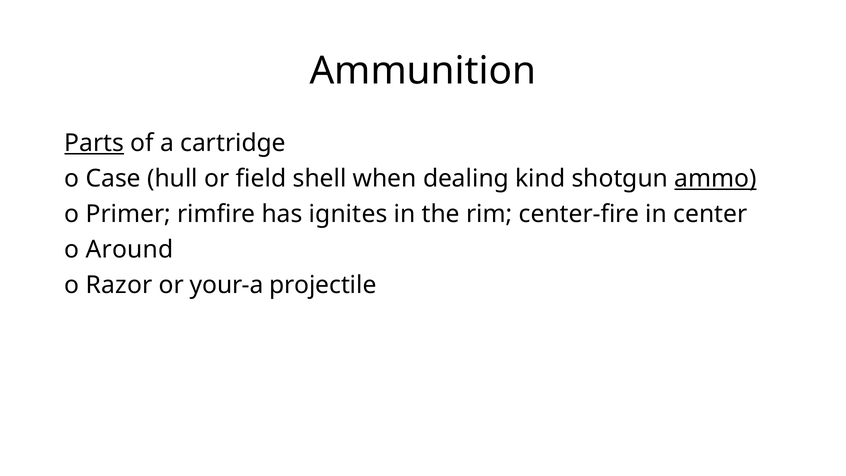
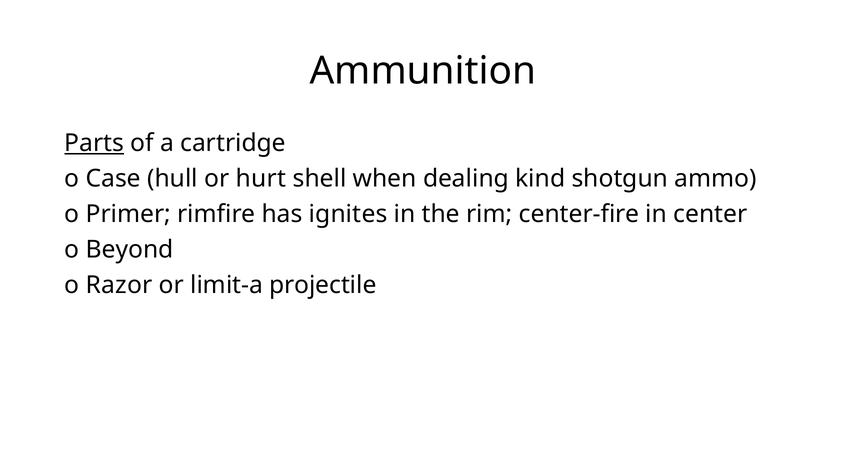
field: field -> hurt (261, 179)
ammo underline: present -> none (716, 179)
Around: Around -> Beyond (130, 249)
your-a: your-a -> limit-a (227, 285)
